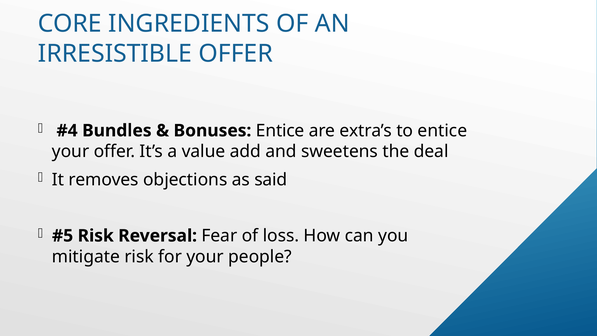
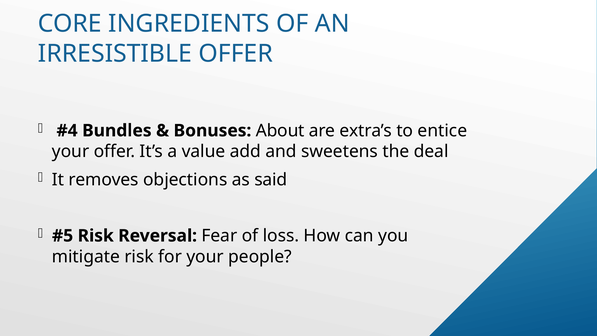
Bonuses Entice: Entice -> About (280, 131)
